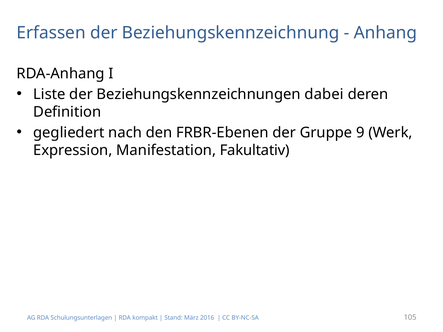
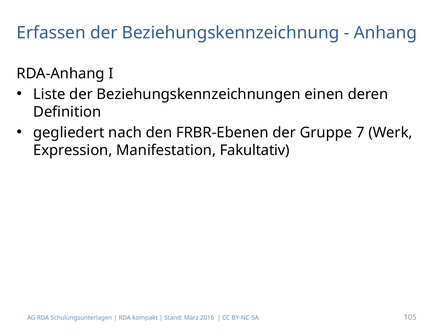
dabei: dabei -> einen (324, 94)
9: 9 -> 7 (360, 133)
